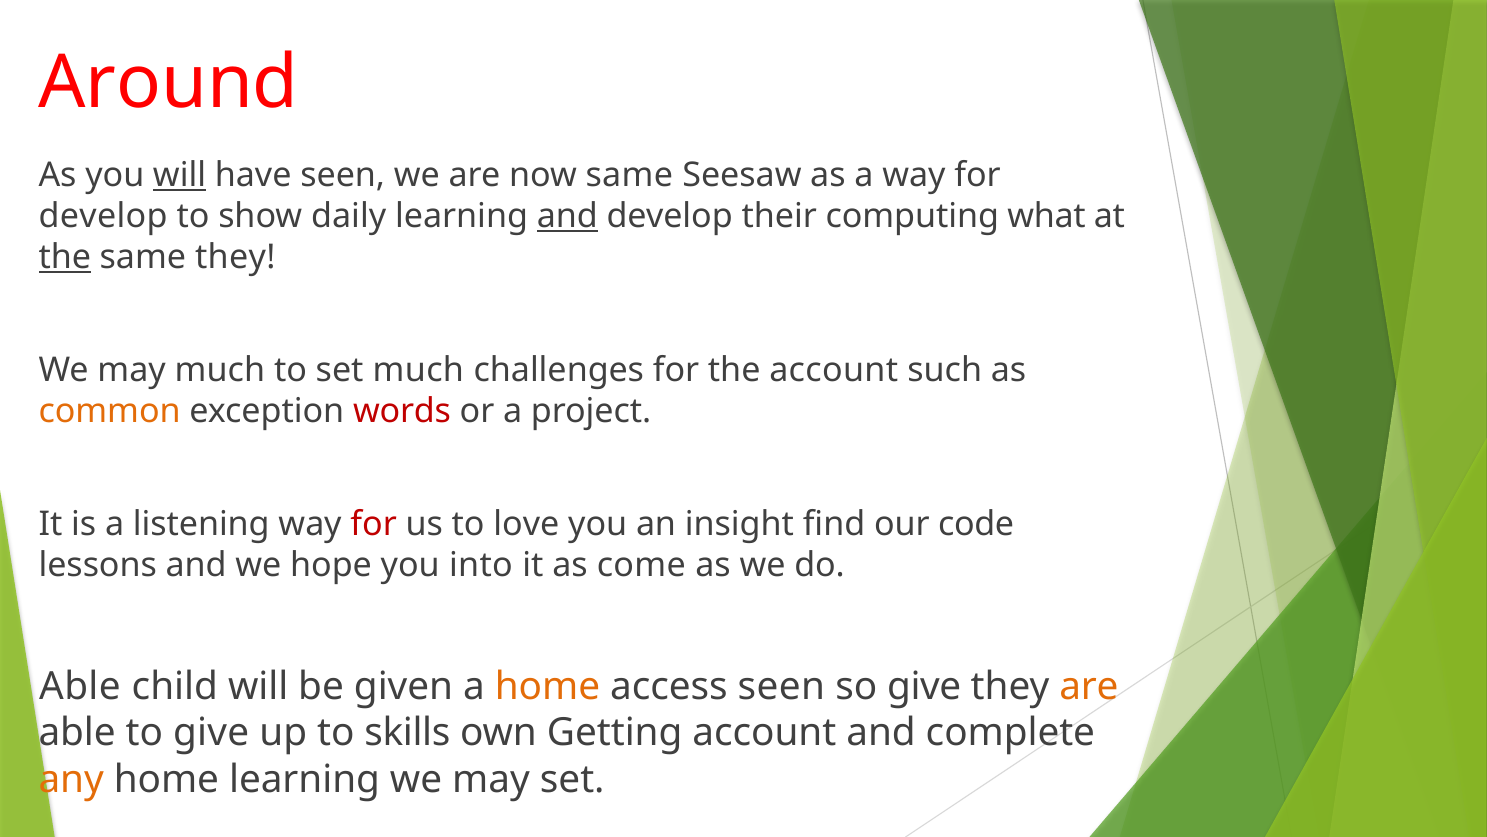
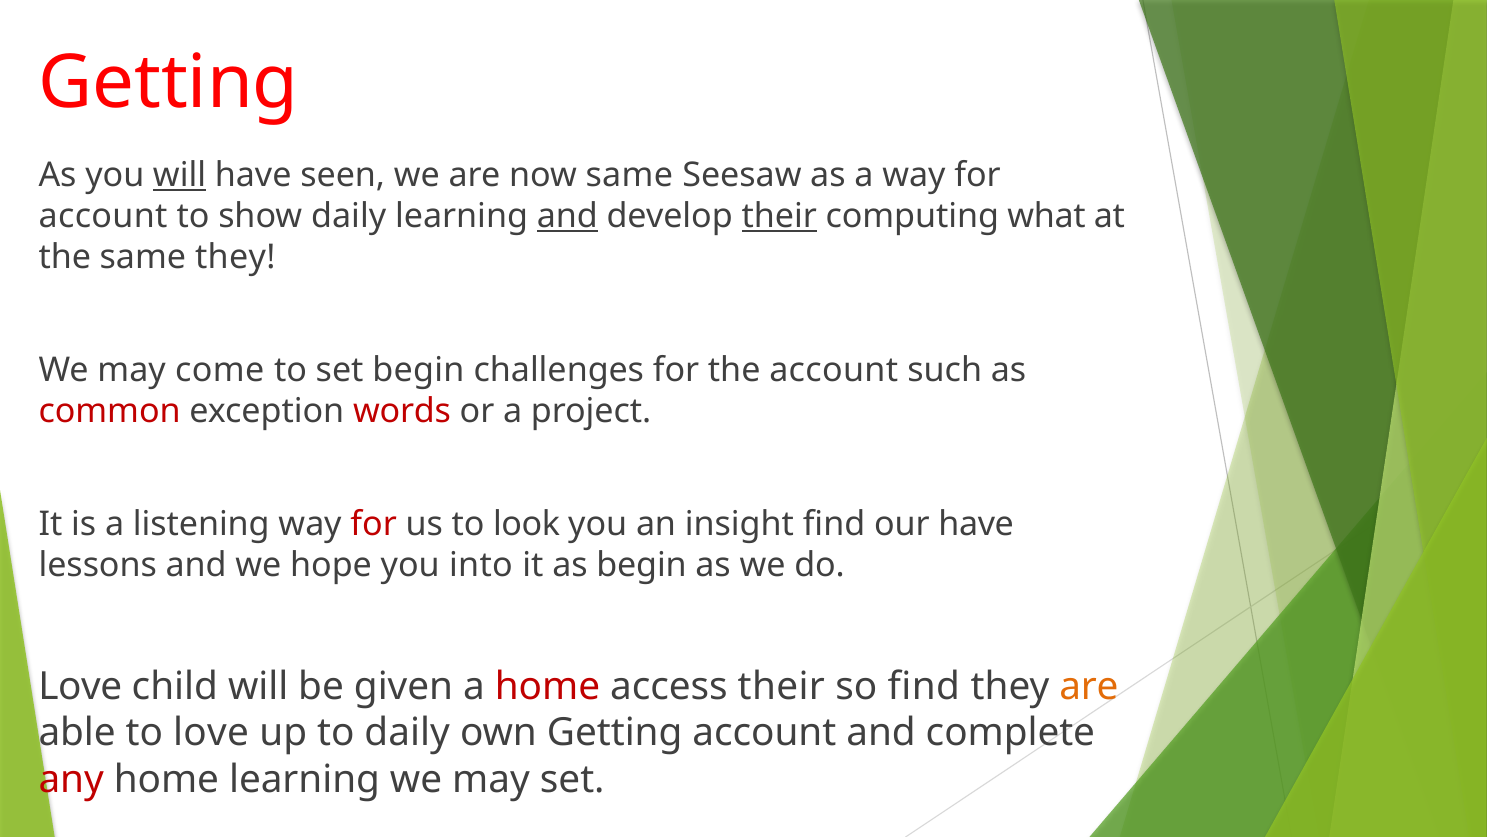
Around: Around -> Getting (169, 83)
develop: develop -> account (103, 217)
their underline: none -> present (779, 217)
the underline: present -> none (65, 257)
may much: much -> come (220, 370)
set much: much -> begin (418, 370)
common colour: orange -> red (110, 411)
love: love -> look (527, 524)
our code: code -> have (976, 524)
as come: come -> begin (642, 565)
Able: Able -> Love (80, 686)
home colour: orange -> red (547, 686)
access seen: seen -> their (781, 686)
so give: give -> find (924, 686)
to give: give -> love (211, 733)
to skills: skills -> daily (407, 733)
any colour: orange -> red (71, 779)
